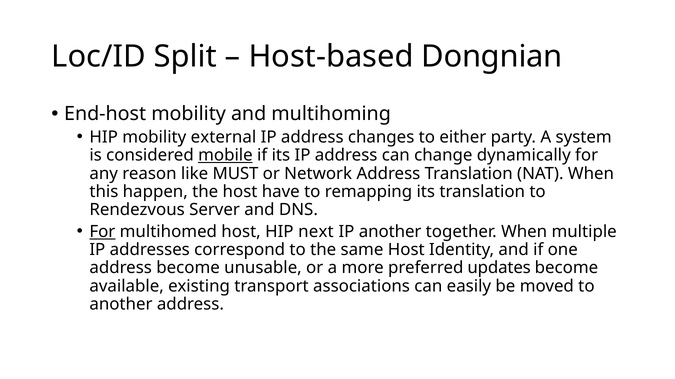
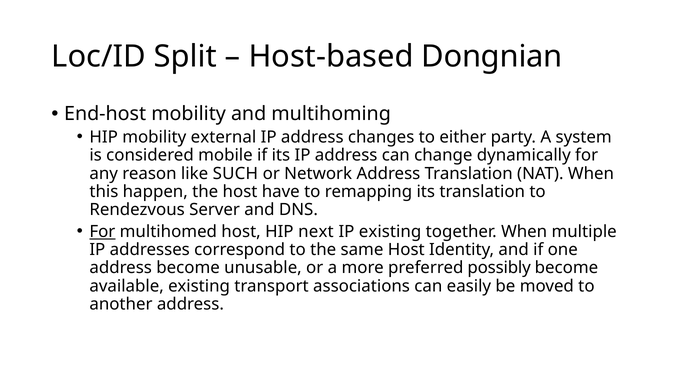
mobile underline: present -> none (225, 156)
MUST: MUST -> SUCH (235, 174)
IP another: another -> existing (390, 232)
updates: updates -> possibly (499, 268)
